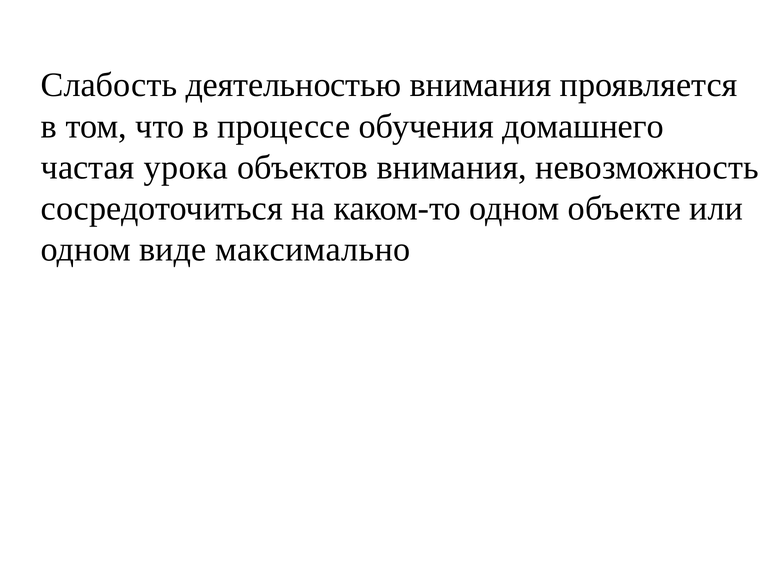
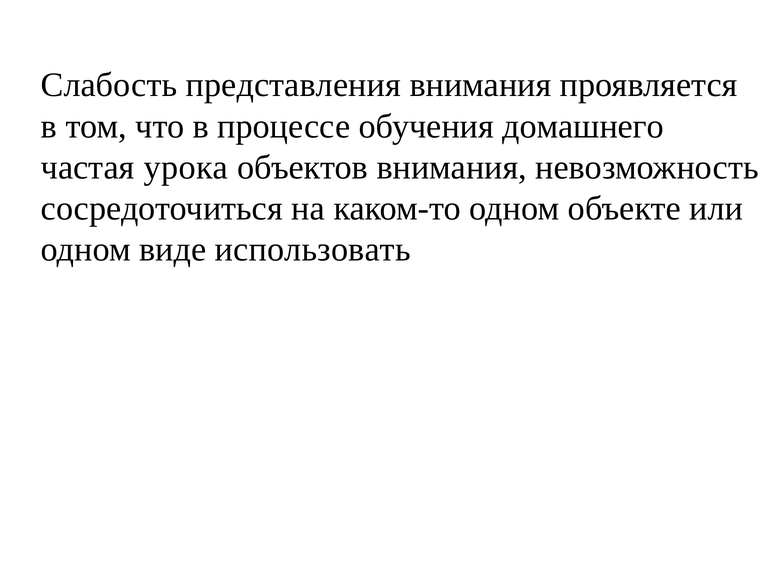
деятельностью: деятельностью -> представления (293, 85)
максимально: максимально -> использовать (313, 249)
